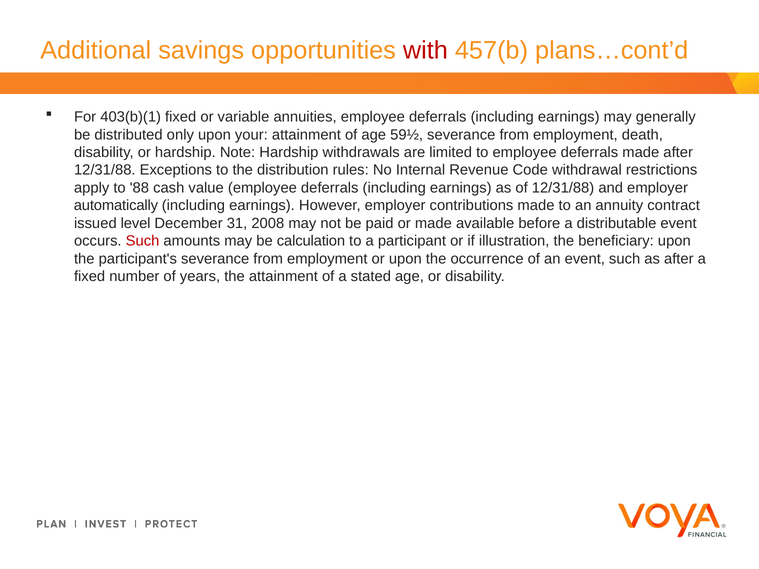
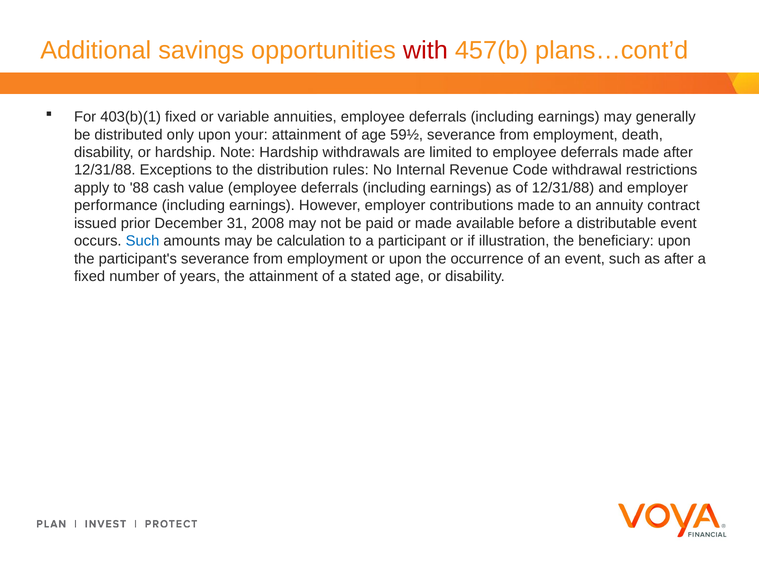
automatically: automatically -> performance (116, 206)
level: level -> prior (136, 223)
Such colour: red -> blue (143, 241)
